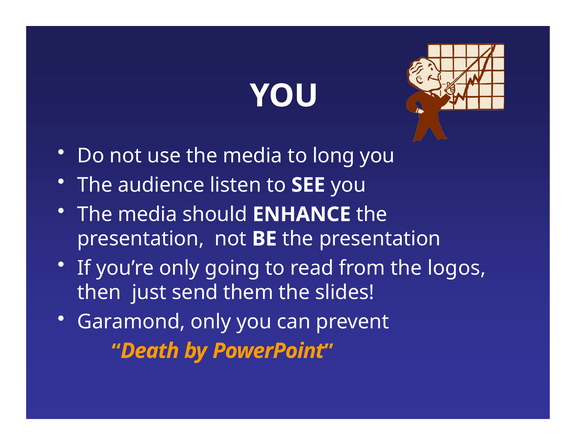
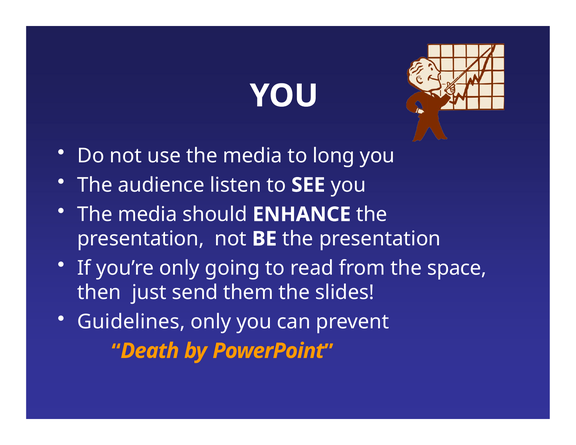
logos: logos -> space (457, 268)
Garamond: Garamond -> Guidelines (131, 322)
